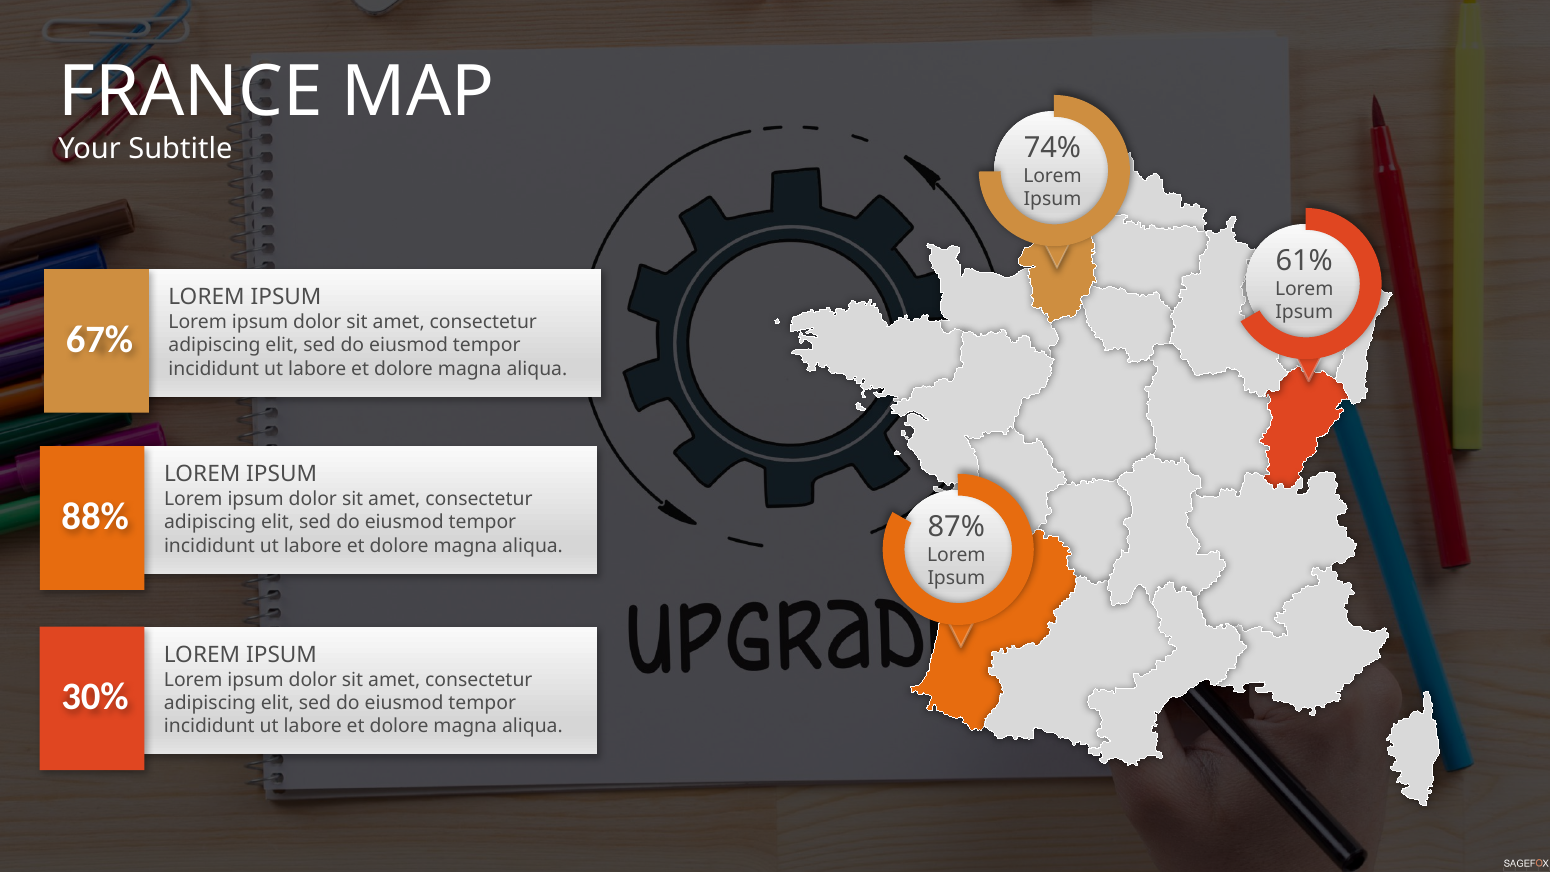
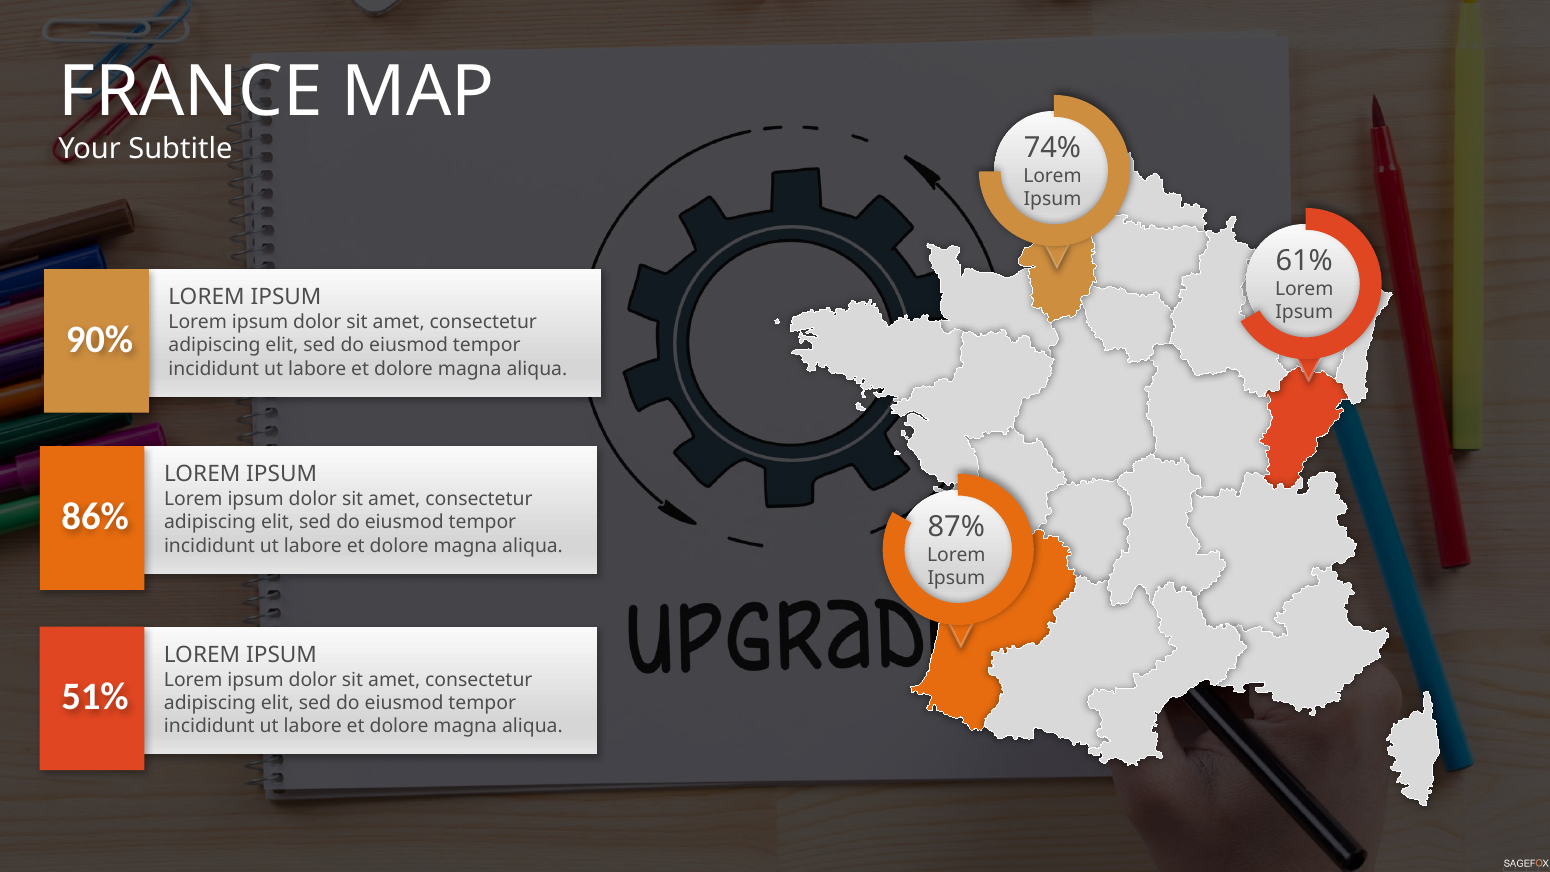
67%: 67% -> 90% (99, 340)
88%: 88% -> 86% (95, 517)
30%: 30% -> 51% (95, 697)
